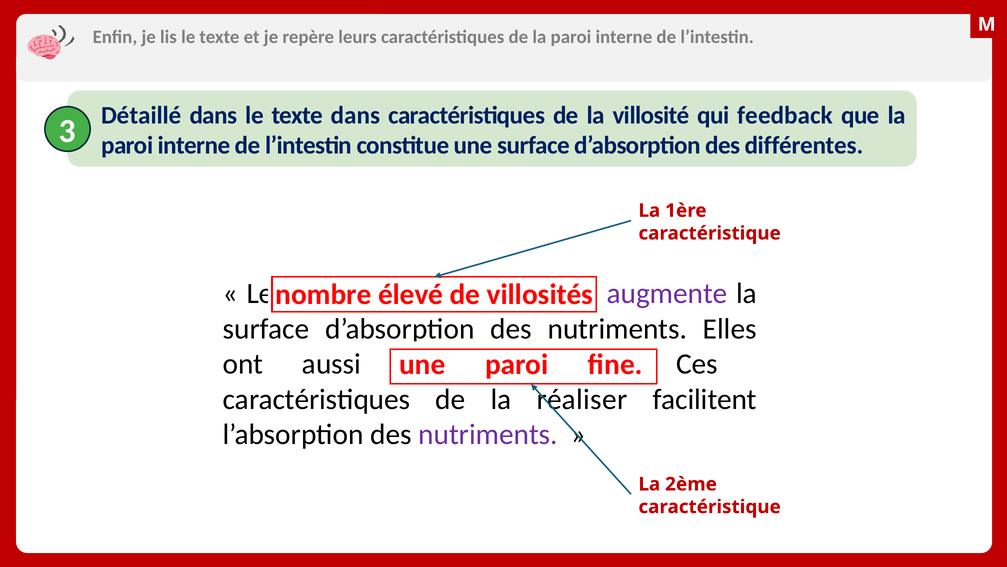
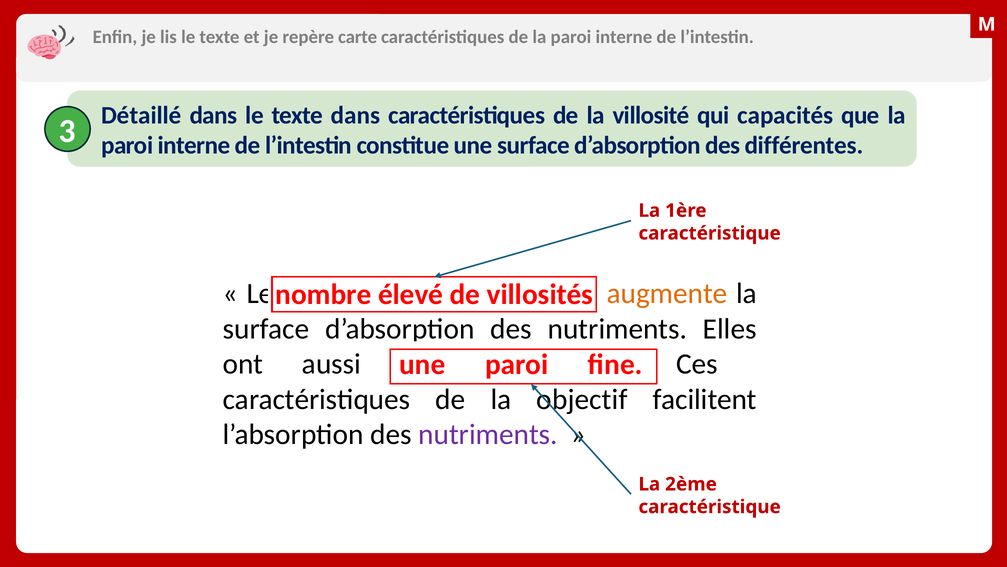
leurs: leurs -> carte (358, 37)
feedback: feedback -> capacités (785, 115)
augmente colour: purple -> orange (667, 293)
réaliser: réaliser -> objectif (582, 399)
